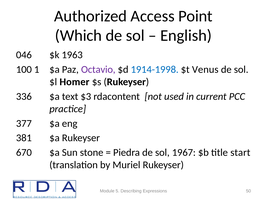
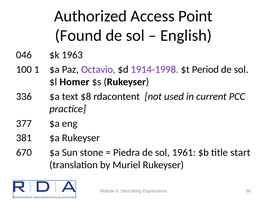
Which: Which -> Found (78, 36)
1914-1998 colour: blue -> purple (155, 70)
Venus: Venus -> Period (205, 70)
$3: $3 -> $8 (86, 97)
1967: 1967 -> 1961 (184, 153)
